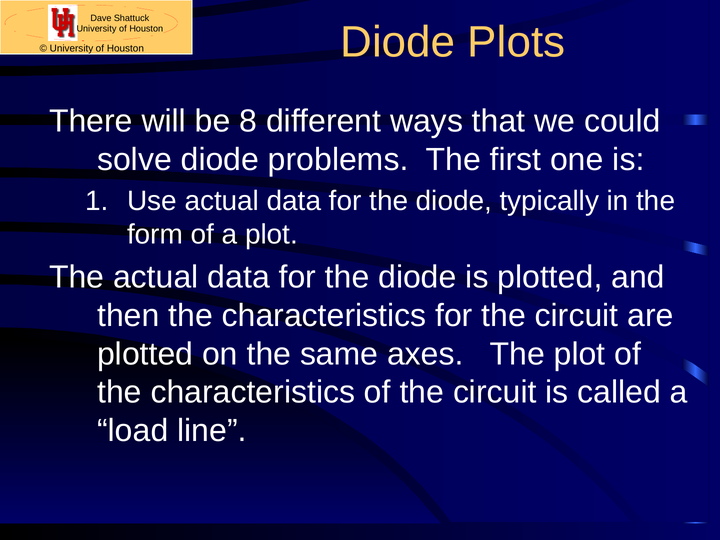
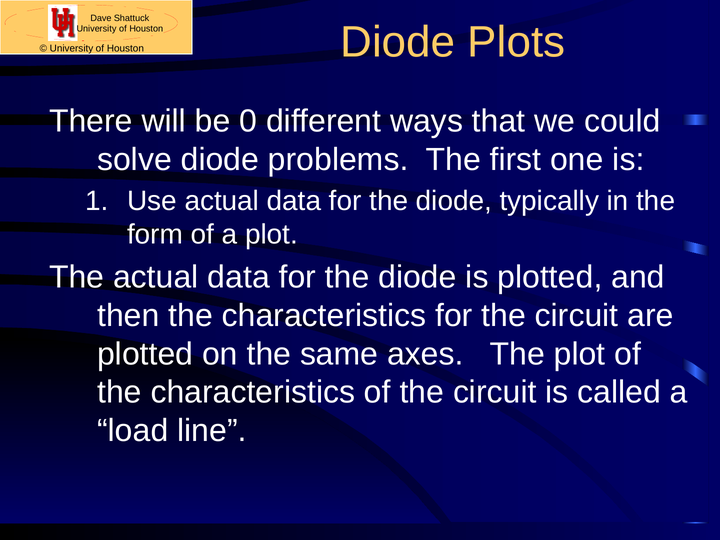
8: 8 -> 0 (248, 121)
